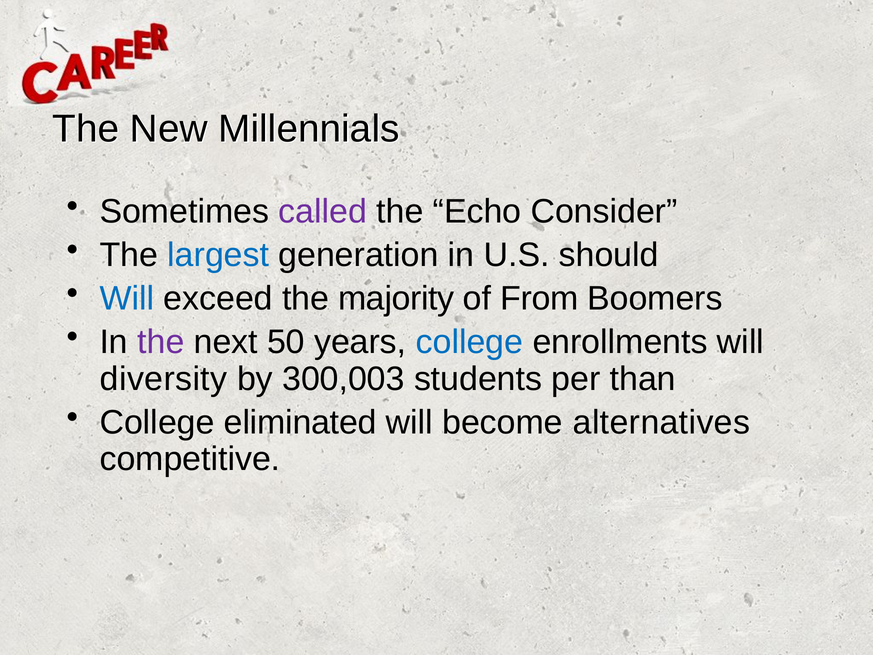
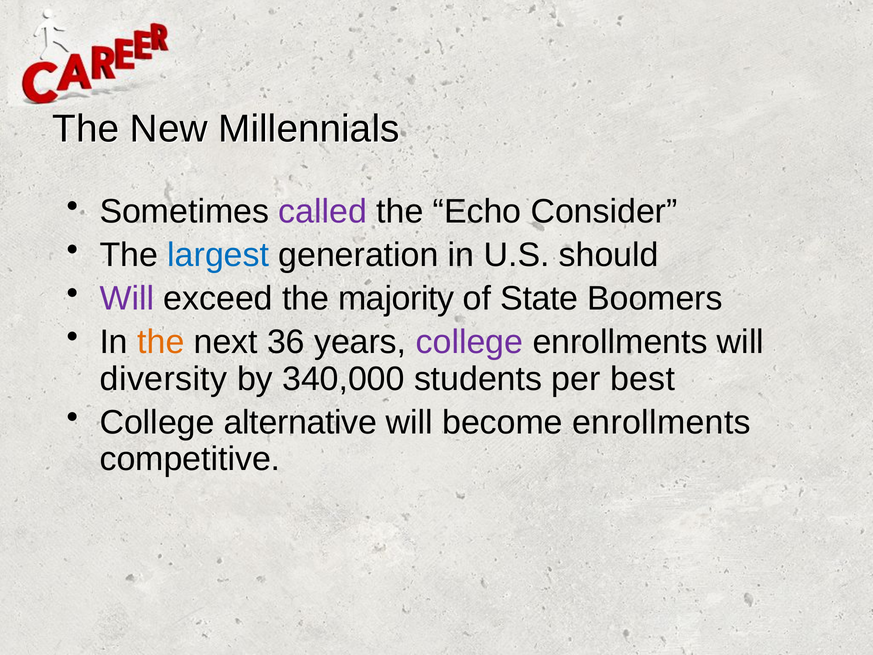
Will colour: blue -> purple (127, 299)
From: From -> State (539, 299)
the colour: purple -> orange (161, 342)
50: 50 -> 36 (286, 342)
college colour: blue -> purple (469, 342)
300,003: 300,003 -> 340,000 (343, 379)
than: than -> best (643, 379)
eliminated: eliminated -> alternative (300, 422)
become alternatives: alternatives -> enrollments (661, 422)
